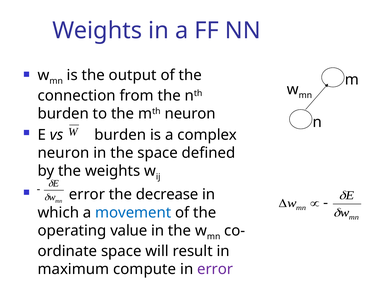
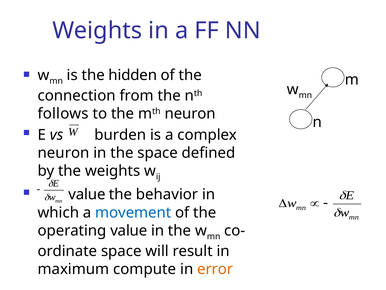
output: output -> hidden (133, 75)
burden: burden -> follows (63, 114)
error: error -> value (87, 194)
decrease: decrease -> behavior (167, 194)
error colour: purple -> orange (215, 269)
